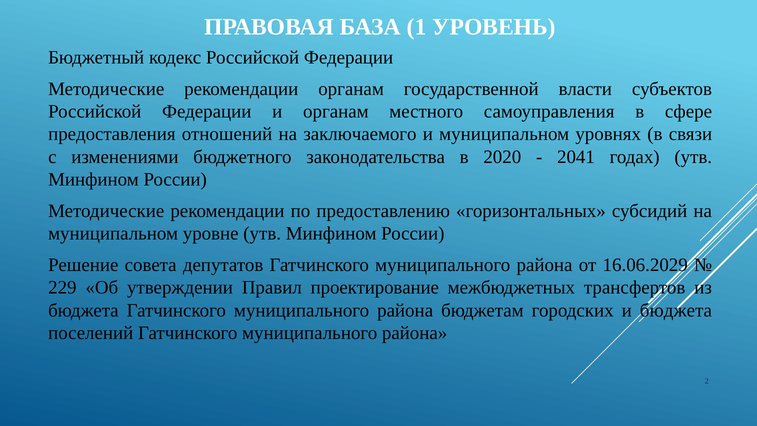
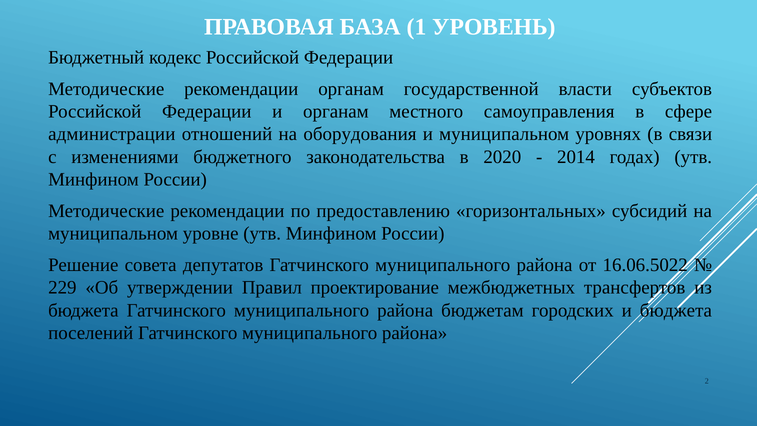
предоставления: предоставления -> администрации (112, 134)
заключаемого: заключаемого -> оборудования (360, 134)
2041: 2041 -> 2014 (576, 157)
16.06.2029: 16.06.2029 -> 16.06.5022 (645, 265)
